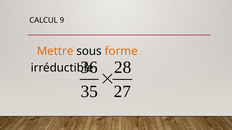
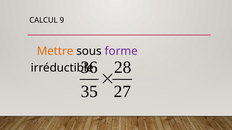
forme colour: orange -> purple (121, 51)
